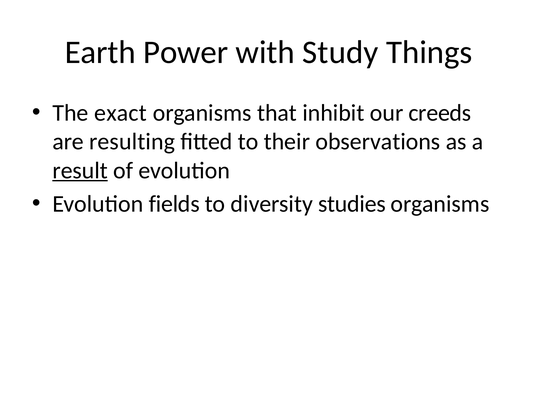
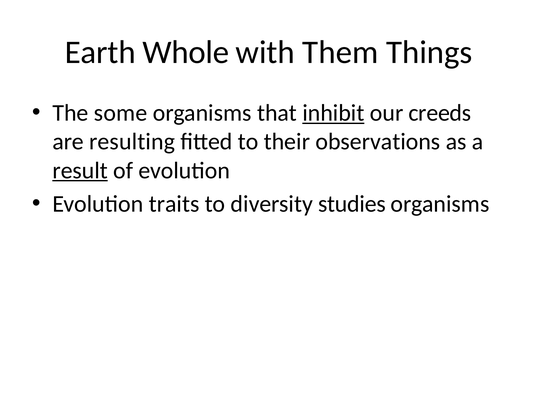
Power: Power -> Whole (186, 52)
Study: Study -> Them (340, 52)
exact: exact -> some (121, 113)
inhibit underline: none -> present (333, 113)
fields: fields -> traits (174, 204)
